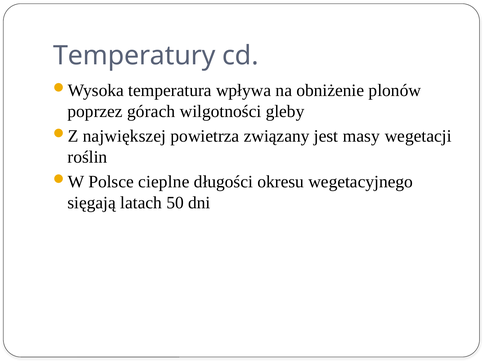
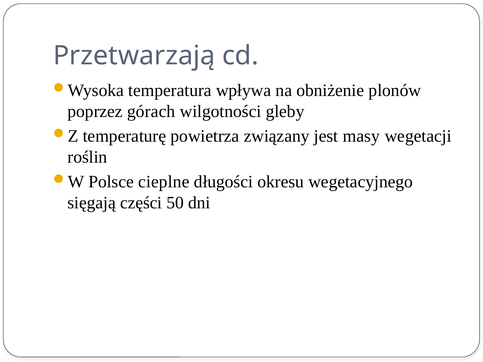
Temperatury: Temperatury -> Przetwarzają (134, 56)
największej: największej -> temperaturę (124, 136)
latach: latach -> części (141, 203)
